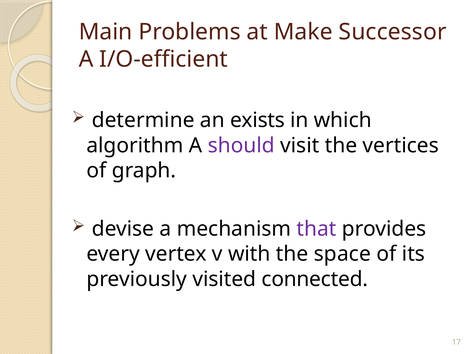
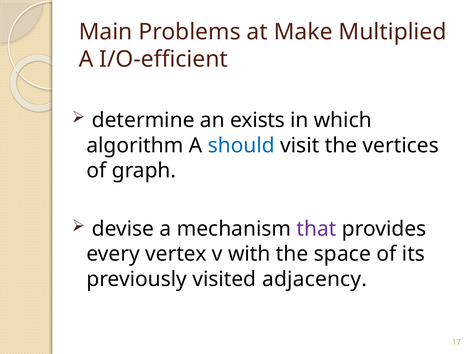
Successor: Successor -> Multiplied (393, 32)
should colour: purple -> blue (241, 145)
connected: connected -> adjacency (315, 279)
